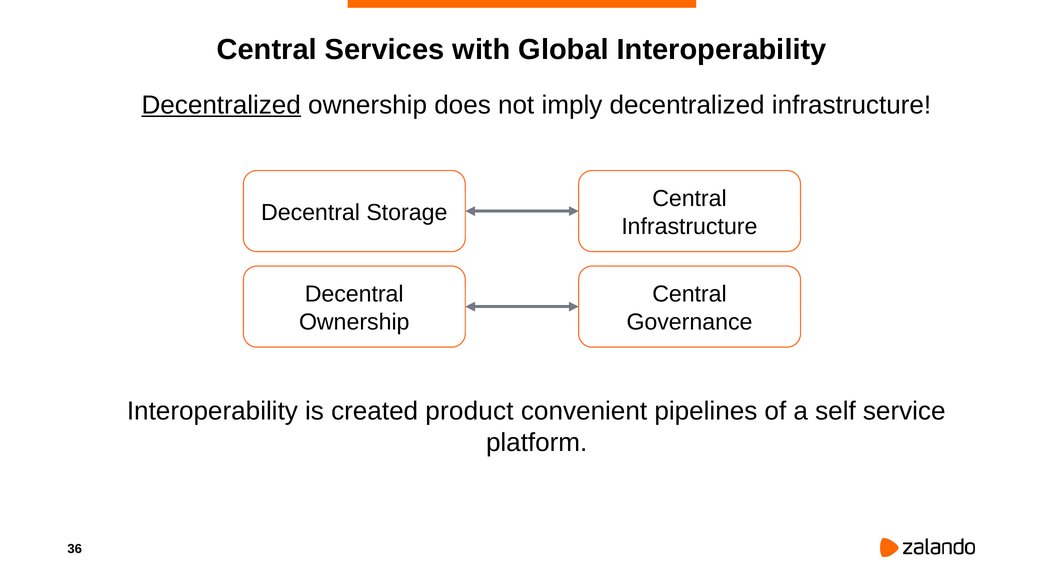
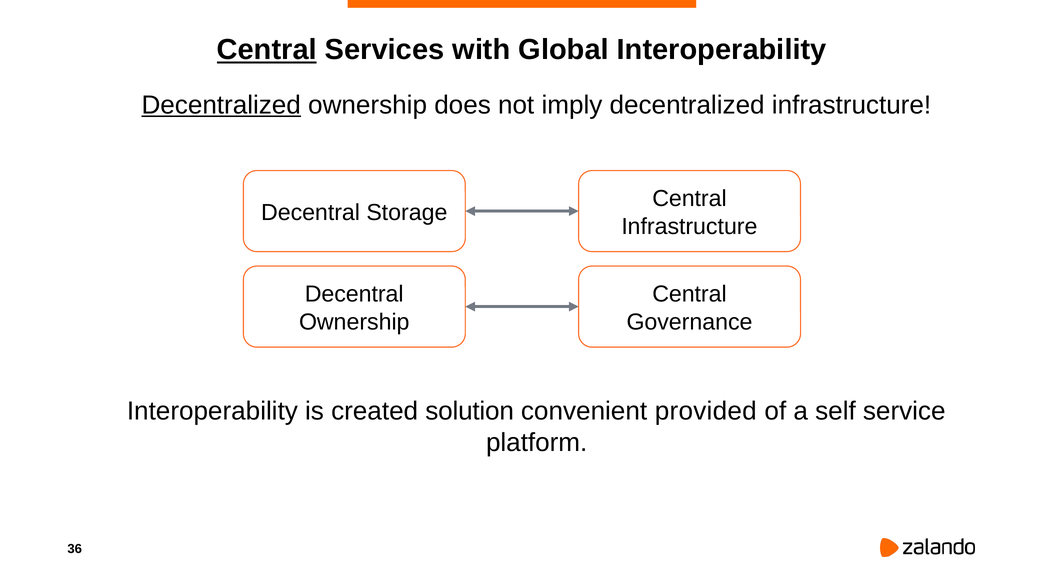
Central underline: none -> present (267, 50)
product: product -> solution (470, 412)
pipelines: pipelines -> provided (706, 412)
